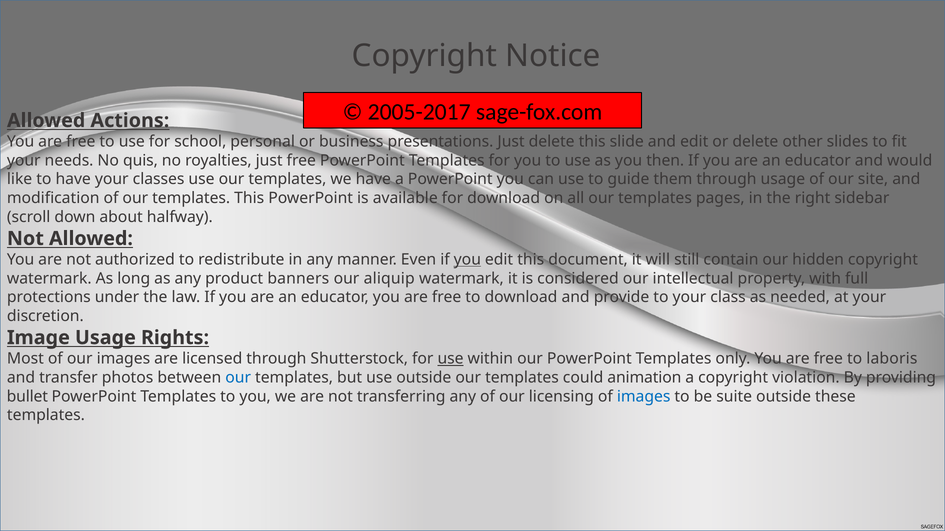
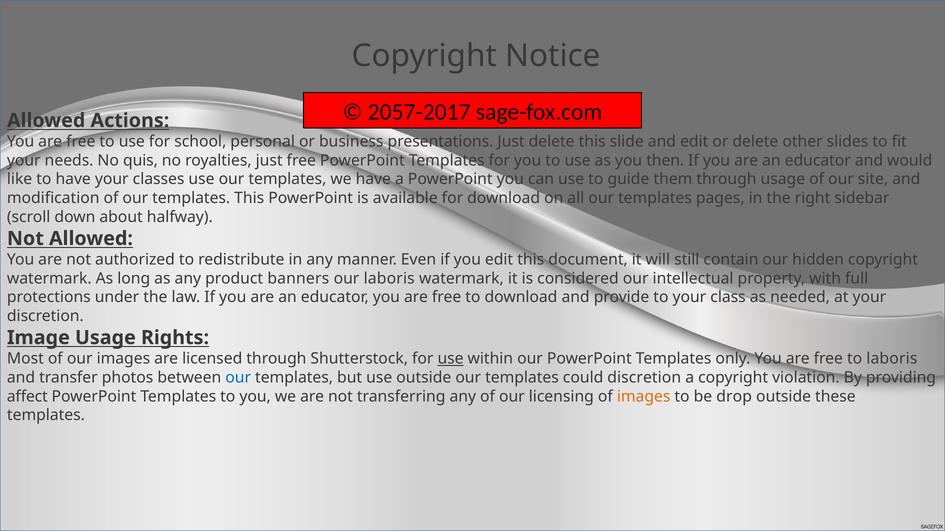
2005-2017: 2005-2017 -> 2057-2017 (419, 112)
you underline: present -> none (467, 260)
our aliquip: aliquip -> laboris (389, 279)
could animation: animation -> discretion (644, 378)
bullet: bullet -> affect (27, 397)
images colour: blue -> orange (644, 397)
suite: suite -> drop (734, 397)
